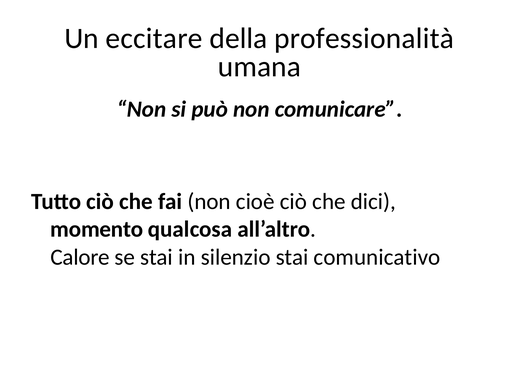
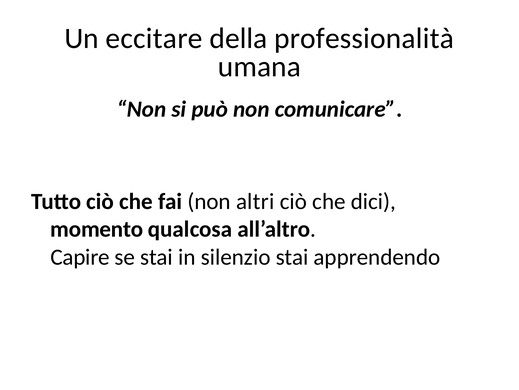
cioè: cioè -> altri (255, 201)
Calore: Calore -> Capire (80, 257)
comunicativo: comunicativo -> apprendendo (377, 257)
